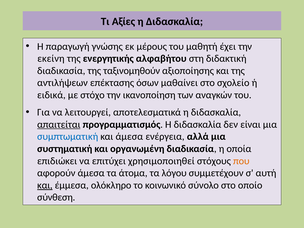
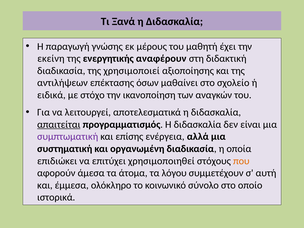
Αξίες: Αξίες -> Ξανά (123, 21)
αλφαβήτου: αλφαβήτου -> αναφέρουν (161, 59)
ταξινομηθούν: ταξινομηθούν -> χρησιμοποιεί (132, 71)
συμπτωματική colour: blue -> purple (68, 137)
και άμεσα: άμεσα -> επίσης (129, 137)
και underline: present -> none (45, 185)
σύνθεση: σύνθεση -> ιστορικά (56, 197)
